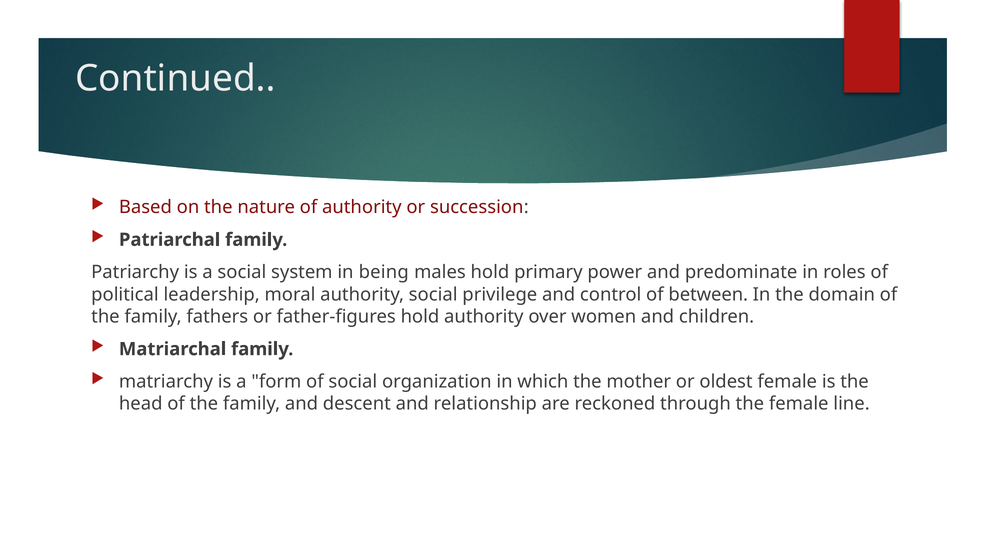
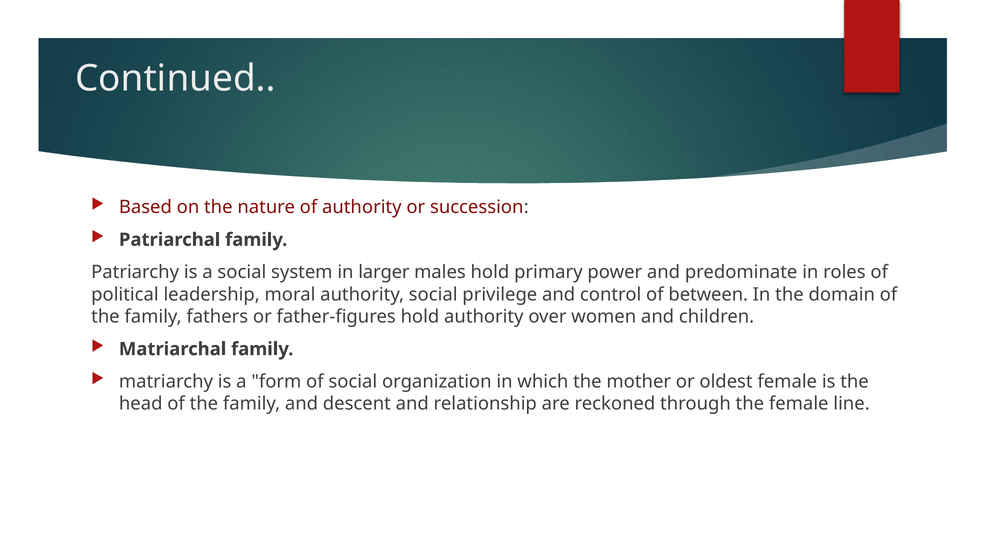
being: being -> larger (384, 272)
